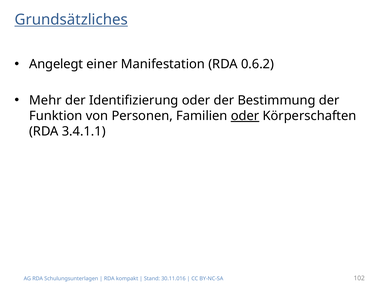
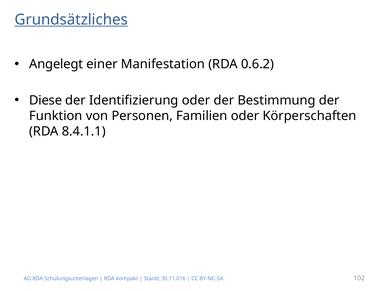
Mehr: Mehr -> Diese (46, 100)
oder underline: present -> none (245, 116)
3.4.1.1: 3.4.1.1 -> 8.4.1.1 (84, 131)
